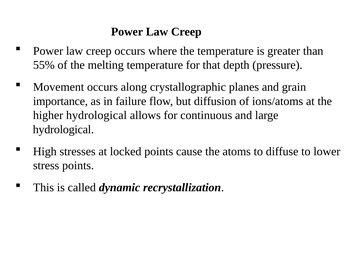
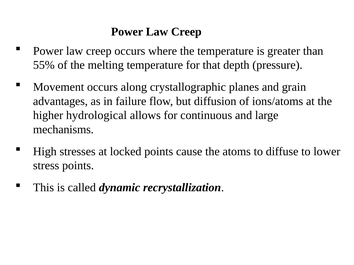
importance: importance -> advantages (60, 101)
hydrological: hydrological -> mechanisms (63, 130)
